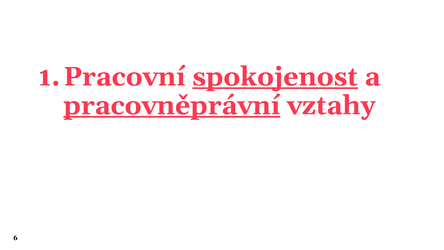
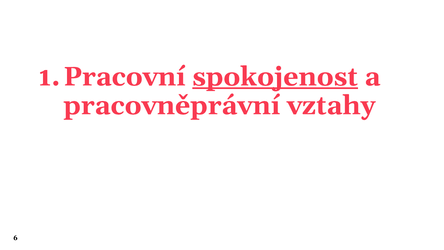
pracovněprávní underline: present -> none (172, 105)
